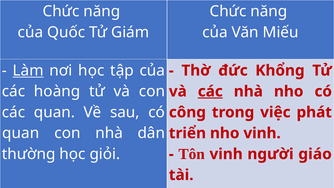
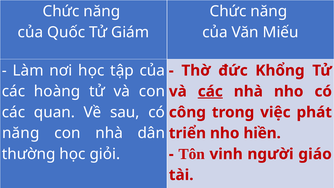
Làm underline: present -> none (28, 70)
quan: quan -> năng (21, 133)
nho vinh: vinh -> hiền (262, 133)
